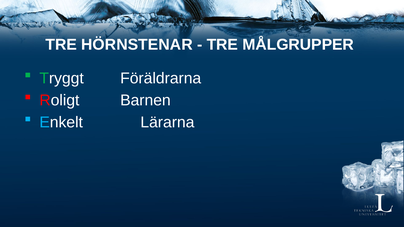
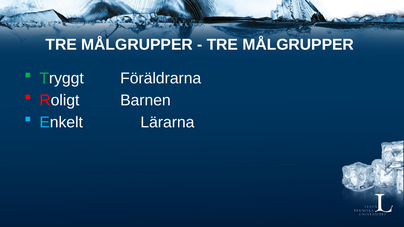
HÖRNSTENAR: HÖRNSTENAR -> MÅLGRUPPER (137, 45)
